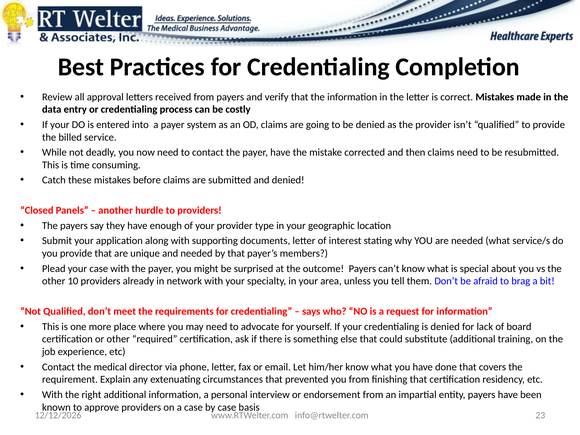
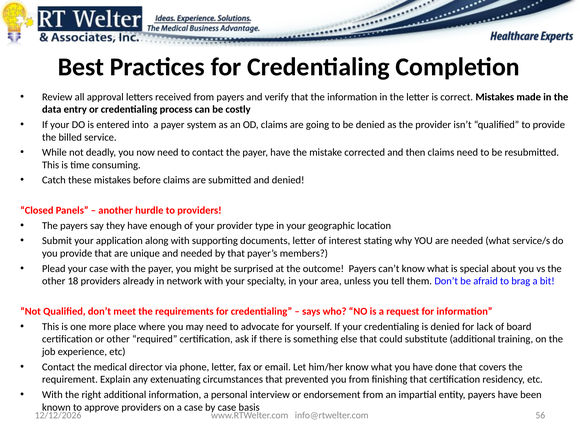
10: 10 -> 18 (73, 281)
23: 23 -> 56 (540, 415)
